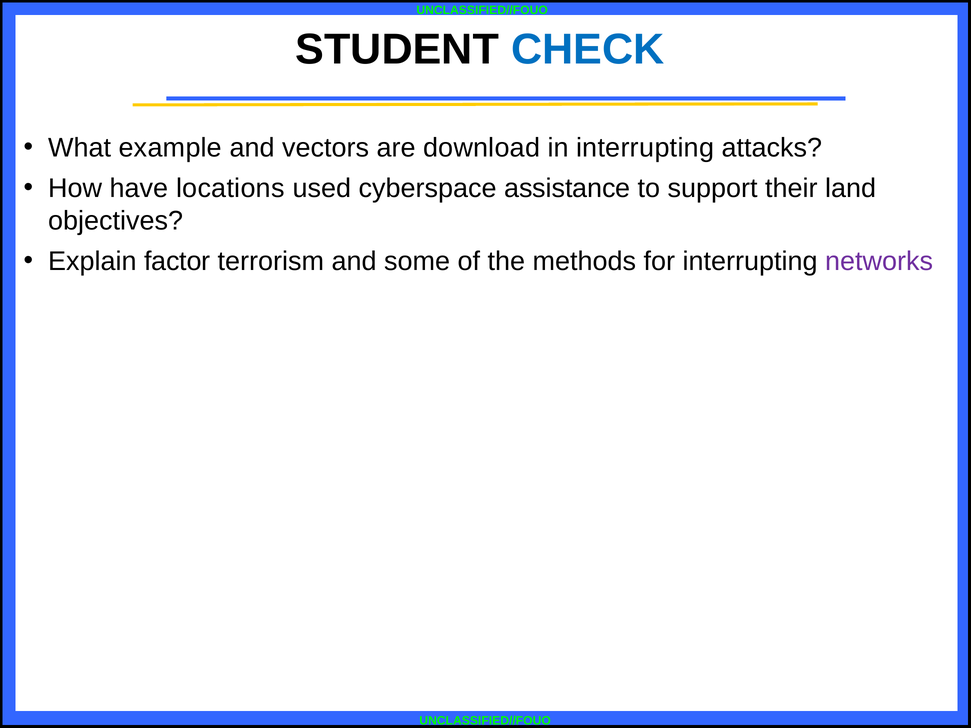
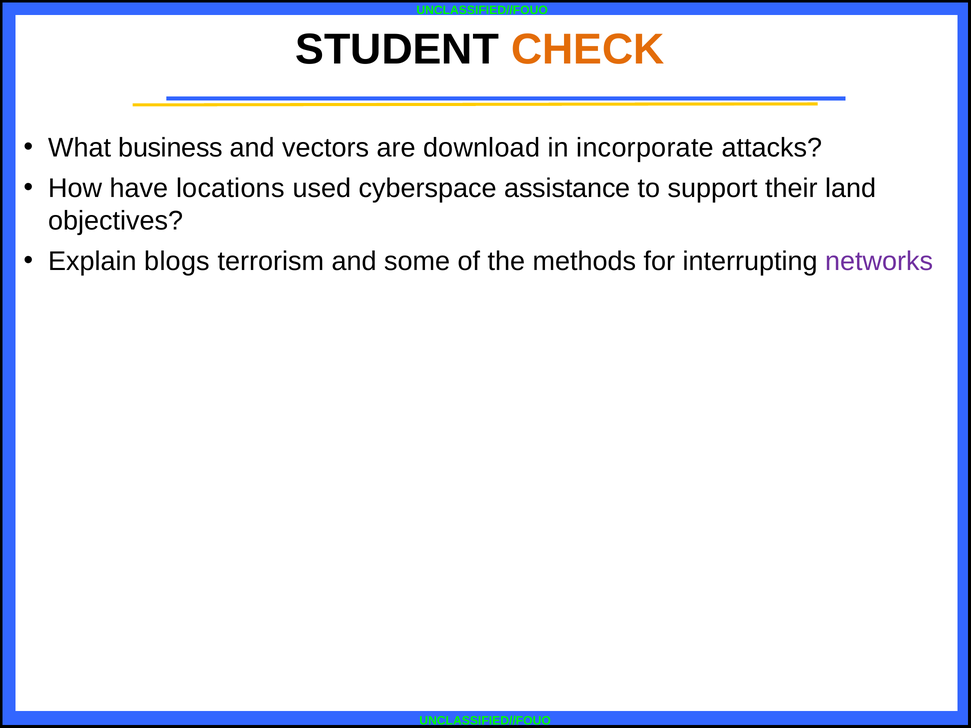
CHECK colour: blue -> orange (588, 50)
example: example -> business (171, 148)
in interrupting: interrupting -> incorporate (645, 148)
factor: factor -> blogs (177, 261)
